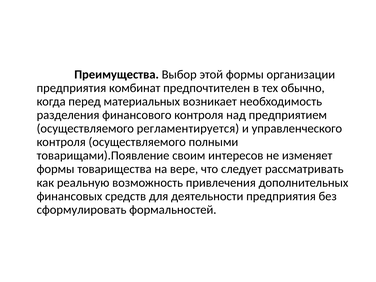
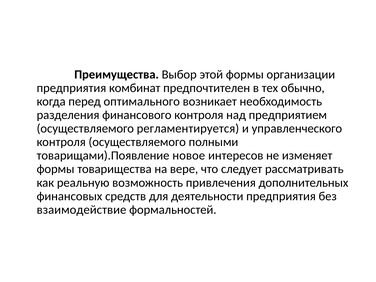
материальных: материальных -> оптимального (142, 101)
своим: своим -> новое (189, 156)
сформулировать: сформулировать -> взаимодействие (81, 210)
